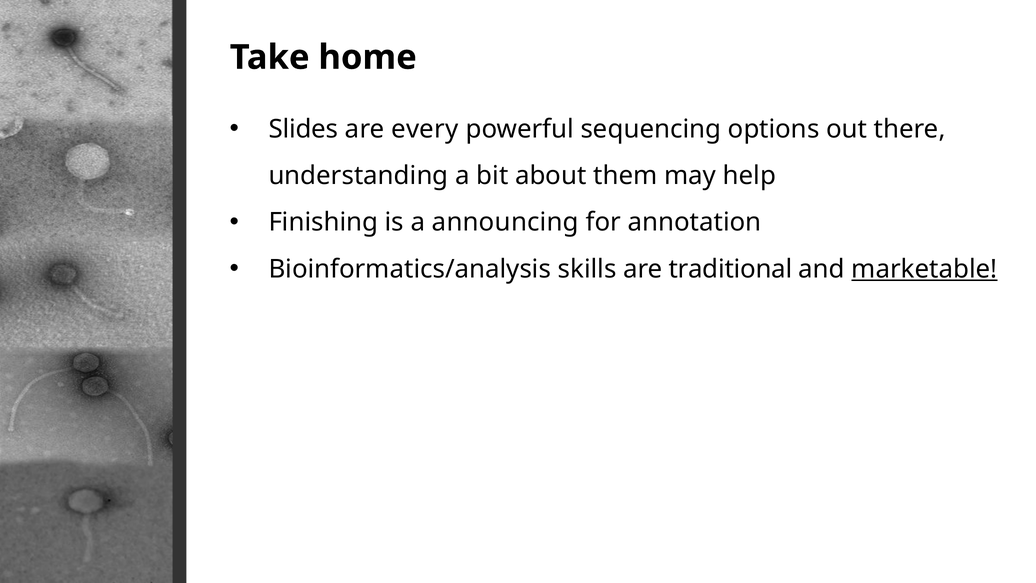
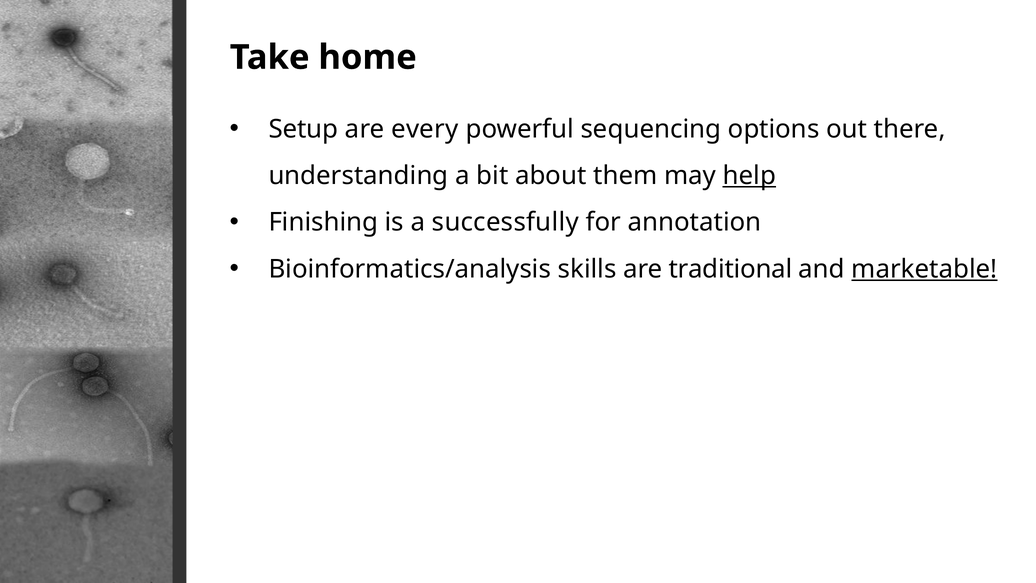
Slides: Slides -> Setup (303, 129)
help underline: none -> present (749, 176)
announcing: announcing -> successfully (505, 222)
